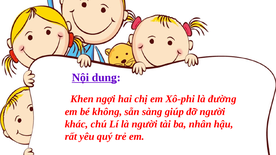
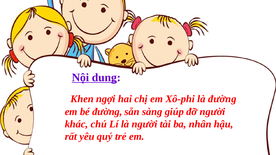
bé không: không -> đường (107, 112)
